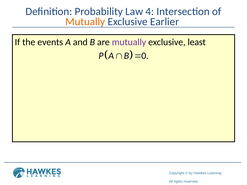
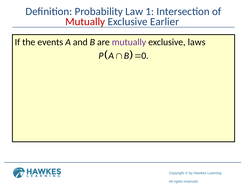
4: 4 -> 1 (150, 11)
Mutually colour: orange -> red (85, 22)
least: least -> laws (197, 42)
